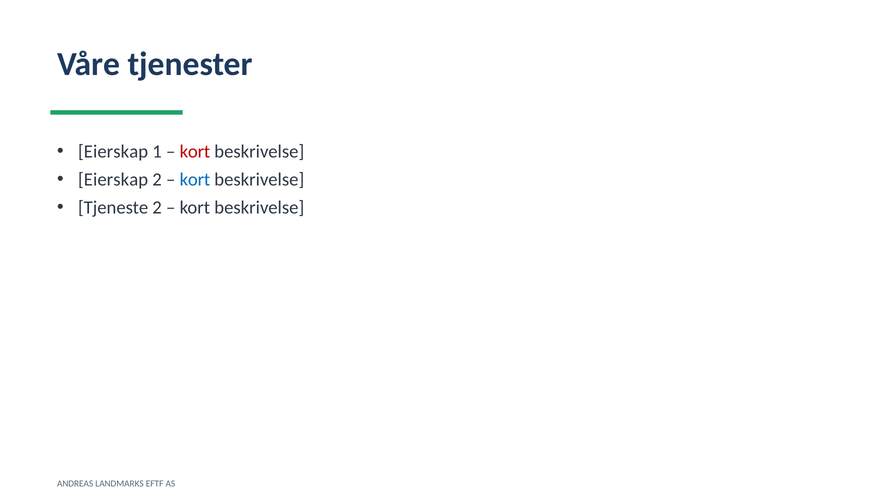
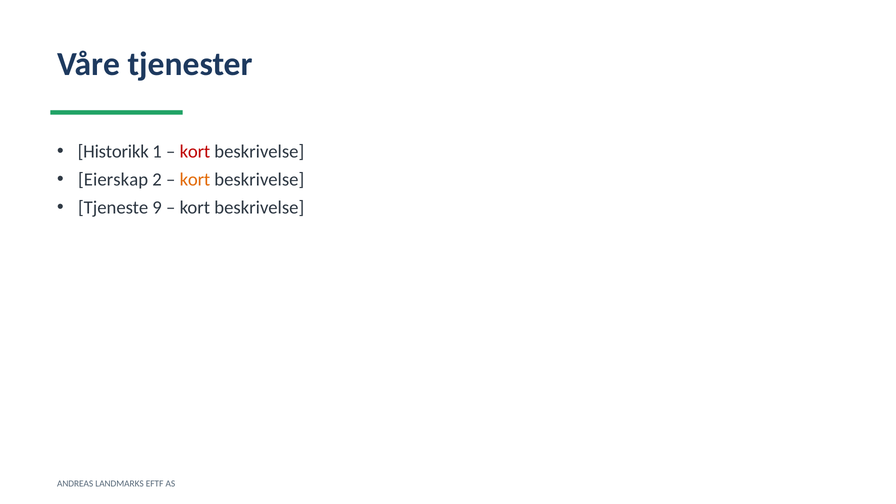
Eierskap: Eierskap -> Historikk (113, 152)
kort colour: blue -> orange (195, 180)
Tjeneste 2: 2 -> 9 (157, 208)
